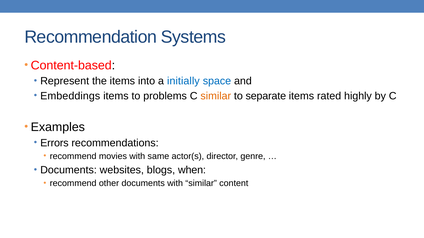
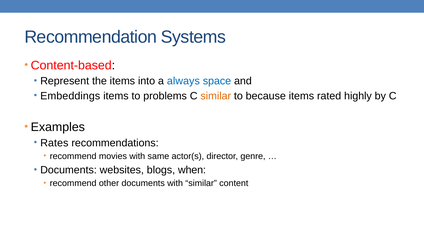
initially: initially -> always (183, 81)
separate: separate -> because (266, 96)
Errors: Errors -> Rates (54, 143)
